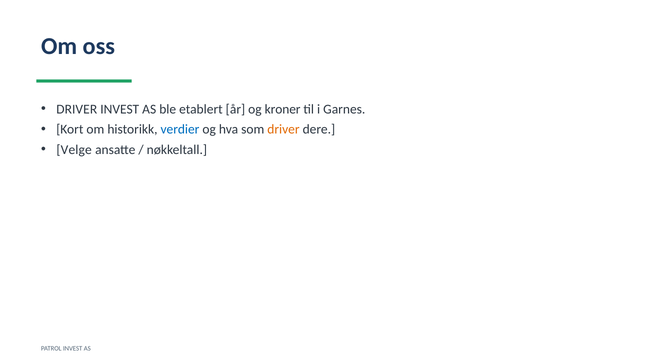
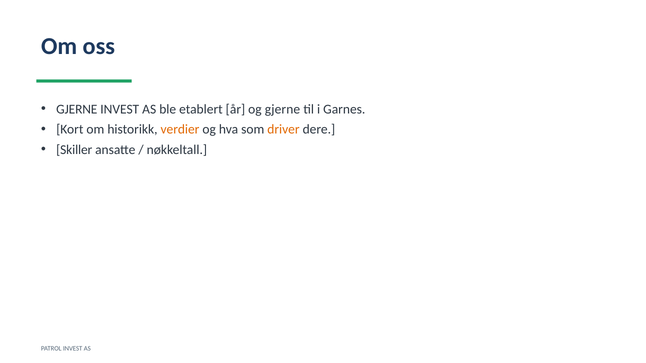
DRIVER: DRIVER -> GJERNE (77, 109)
og kroner: kroner -> gjerne (283, 109)
verdier colour: blue -> orange (180, 130)
Velge: Velge -> Skiller (74, 150)
